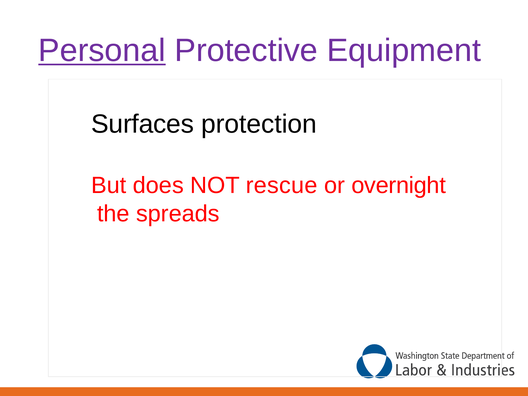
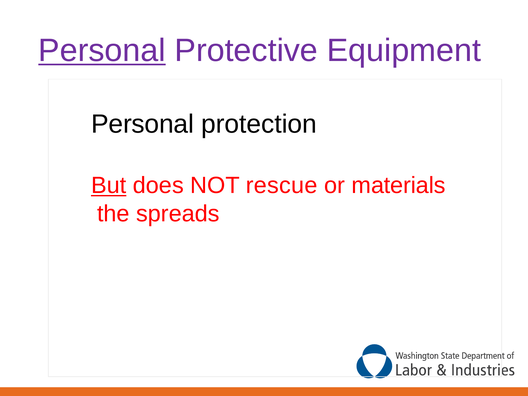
Surfaces: Surfaces -> Personal (143, 124)
But underline: none -> present (109, 186)
overnight: overnight -> materials (399, 186)
